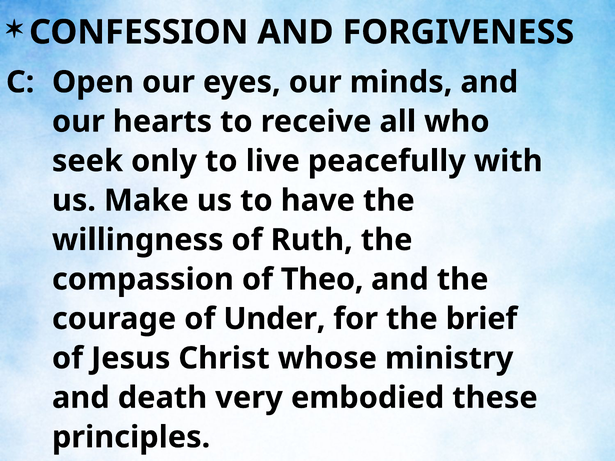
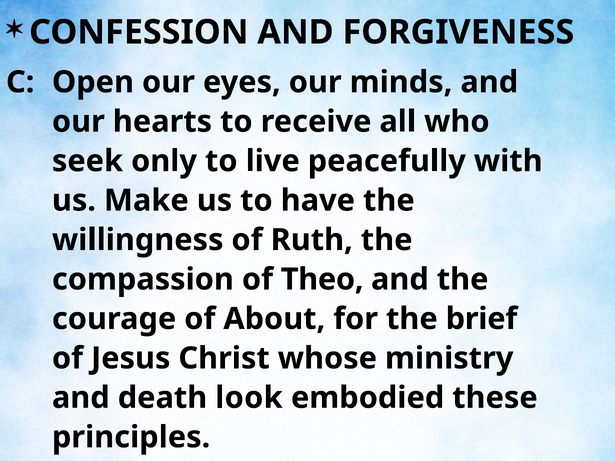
Under: Under -> About (274, 319)
very: very -> look (249, 398)
